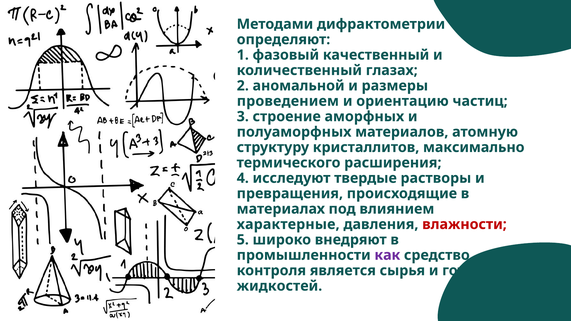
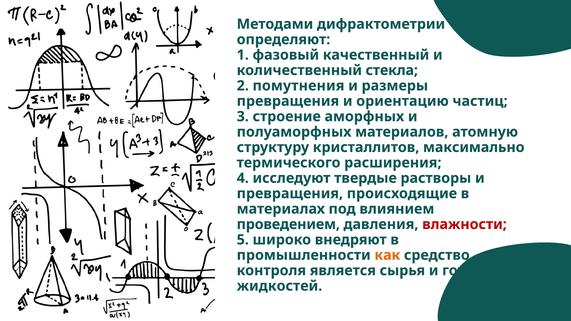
глазах: глазах -> стекла (392, 70)
аномальной: аномальной -> помутнения (298, 86)
проведением: проведением -> превращения (288, 101)
характерные: характерные -> проведением (288, 224)
как colour: purple -> orange (387, 255)
